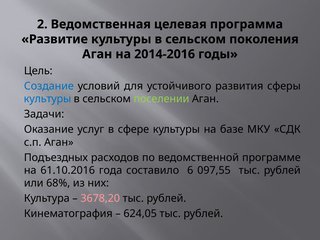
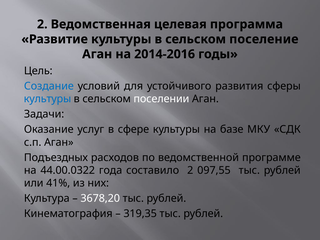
поколения: поколения -> поселение (264, 39)
поселении colour: light green -> white (161, 99)
61.10.2016: 61.10.2016 -> 44.00.0322 (68, 170)
составило 6: 6 -> 2 (190, 170)
68%: 68% -> 41% (58, 183)
3678,20 colour: pink -> white (100, 198)
624,05: 624,05 -> 319,35 (140, 214)
